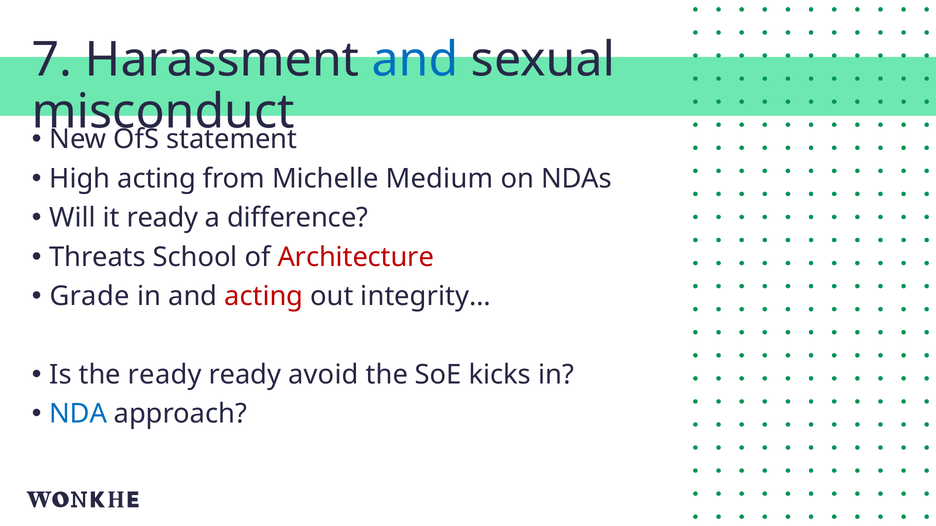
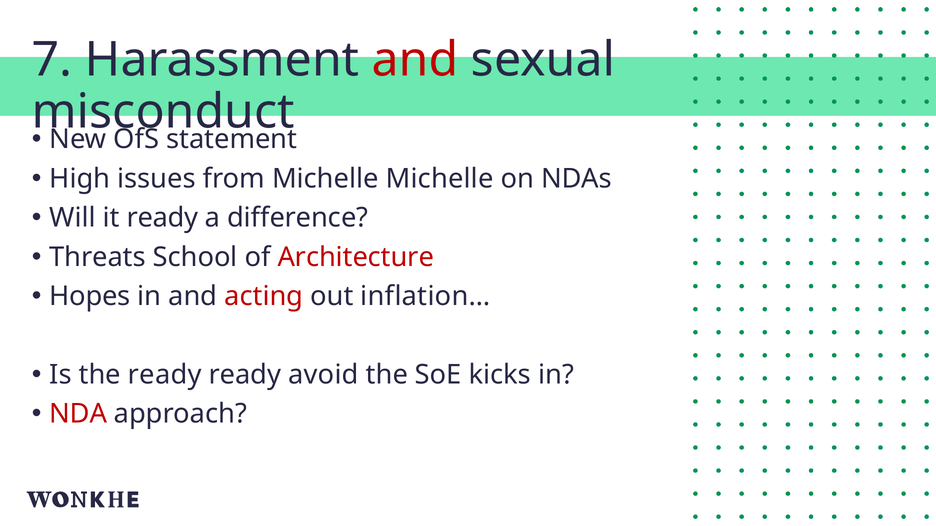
and colour: blue -> red (415, 60)
High acting: acting -> issues (157, 179)
Michelle Medium: Medium -> Michelle (440, 179)
Grade: Grade -> Hopes (90, 297)
integrity…: integrity… -> inflation… (425, 297)
NDA colour: blue -> red (78, 414)
